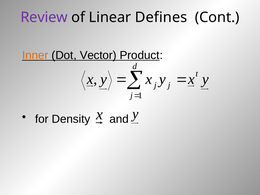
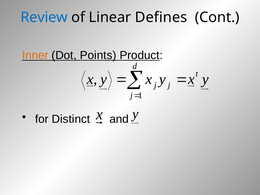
Review colour: purple -> blue (44, 17)
Vector: Vector -> Points (98, 55)
Density: Density -> Distinct (71, 119)
